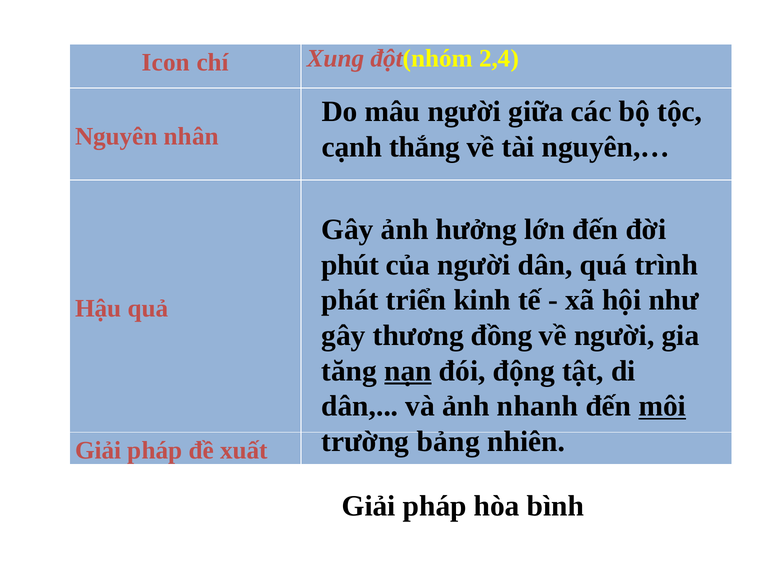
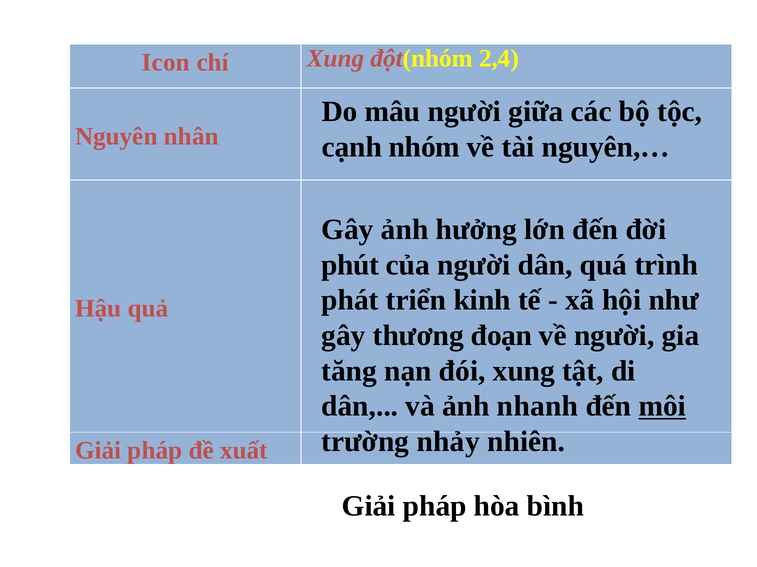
thắng: thắng -> nhóm (424, 147)
đồng: đồng -> đoạn (502, 336)
nạn underline: present -> none (408, 371)
đói động: động -> xung (524, 371)
bảng: bảng -> nhảy (448, 442)
